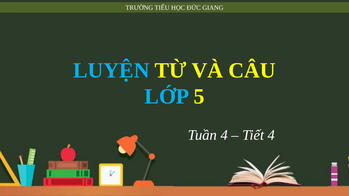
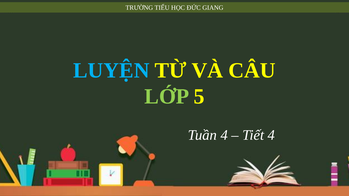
LỚP colour: light blue -> light green (167, 97)
